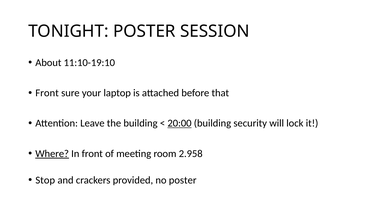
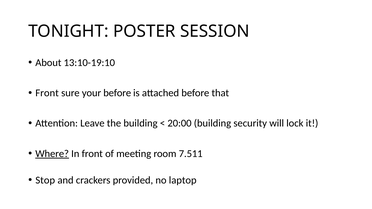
11:10-19:10: 11:10-19:10 -> 13:10-19:10 (89, 63)
your laptop: laptop -> before (117, 93)
20:00 underline: present -> none (179, 123)
2.958: 2.958 -> 7.511 (191, 154)
no poster: poster -> laptop (183, 180)
